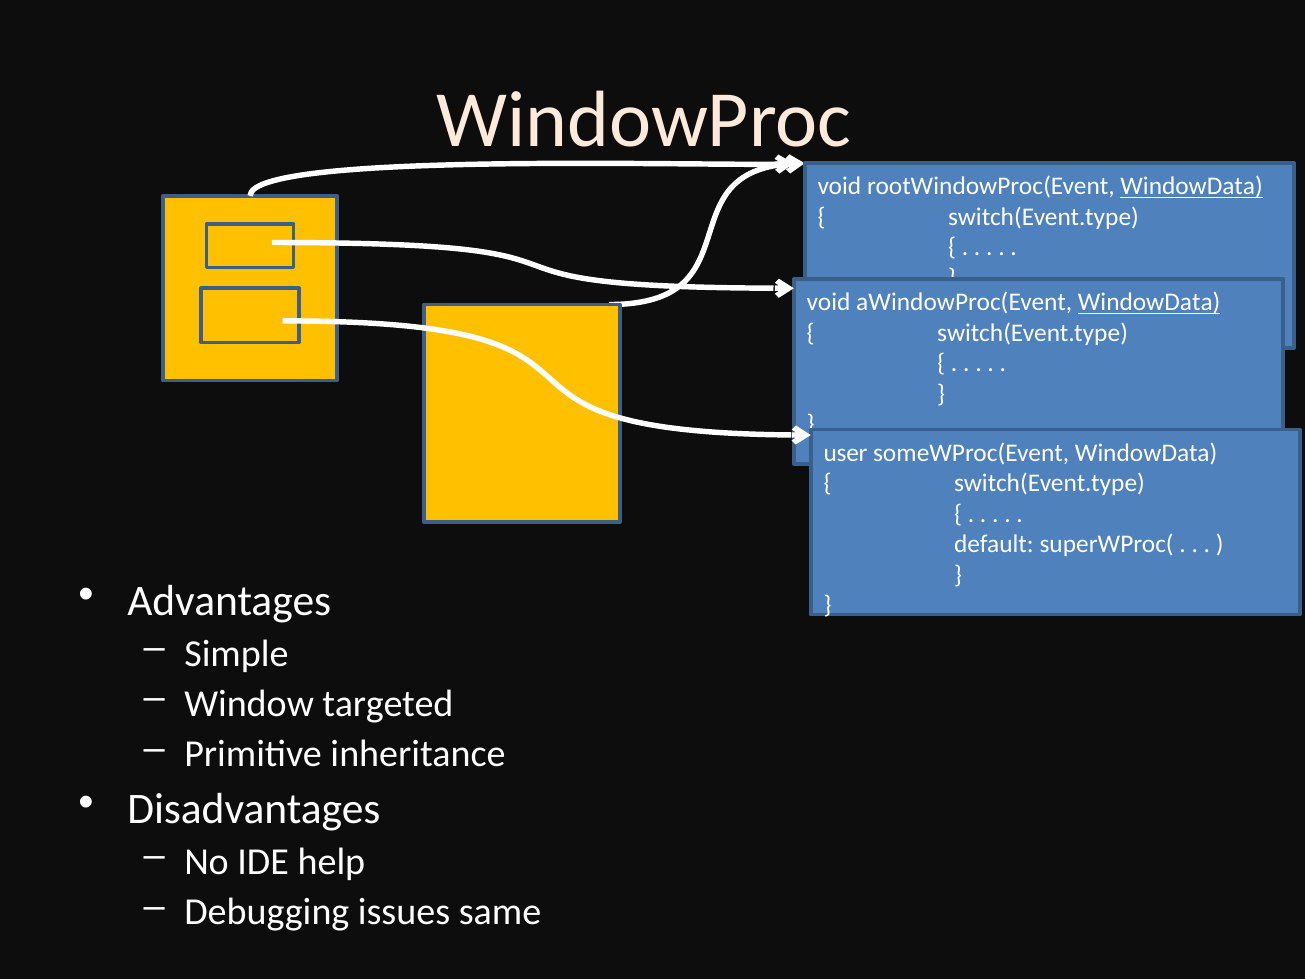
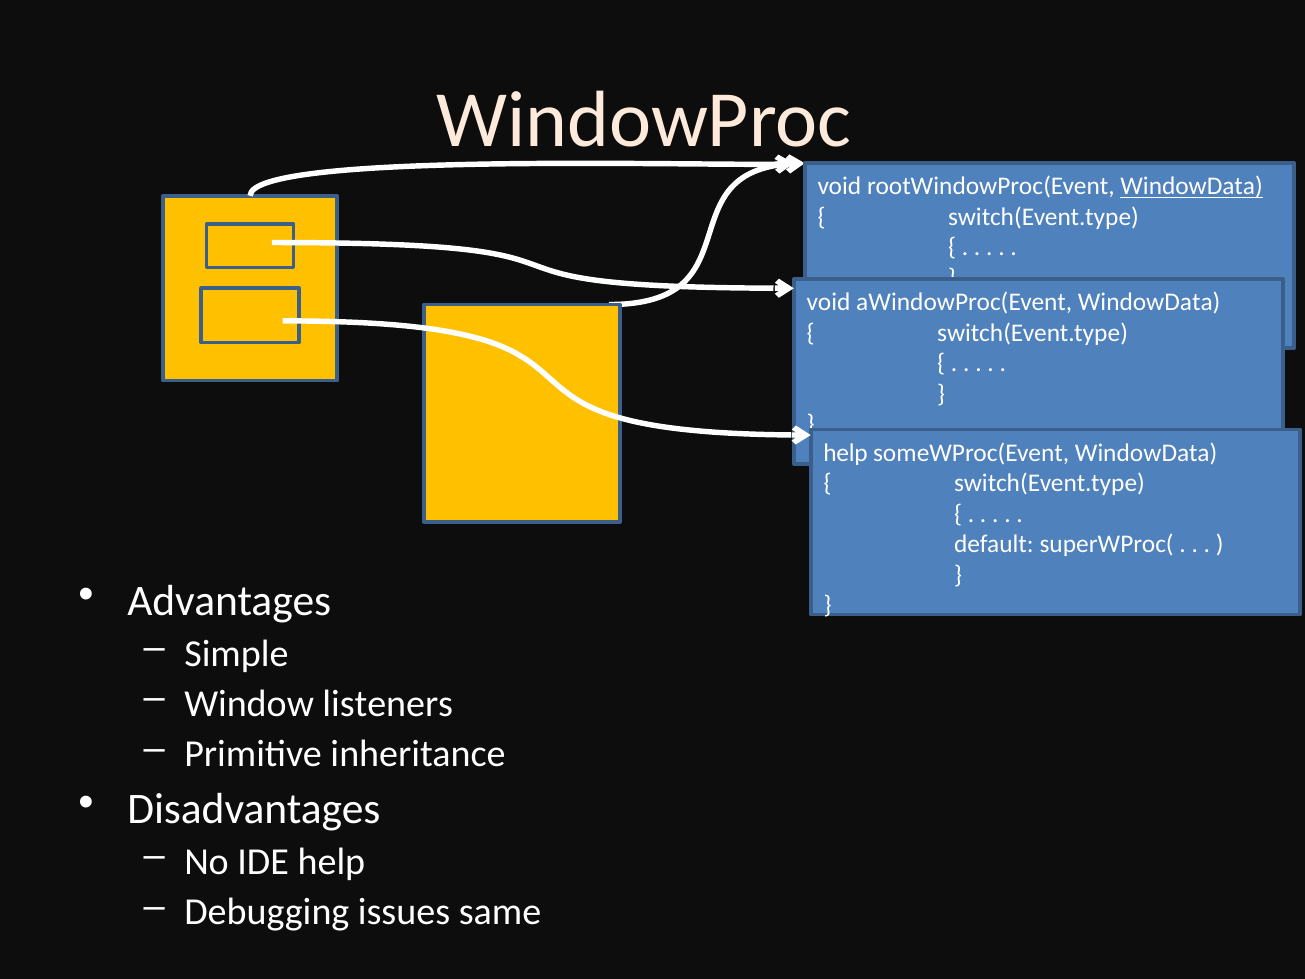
WindowData underline: present -> none (1149, 302)
user: user -> help (846, 453)
targeted: targeted -> listeners (388, 704)
